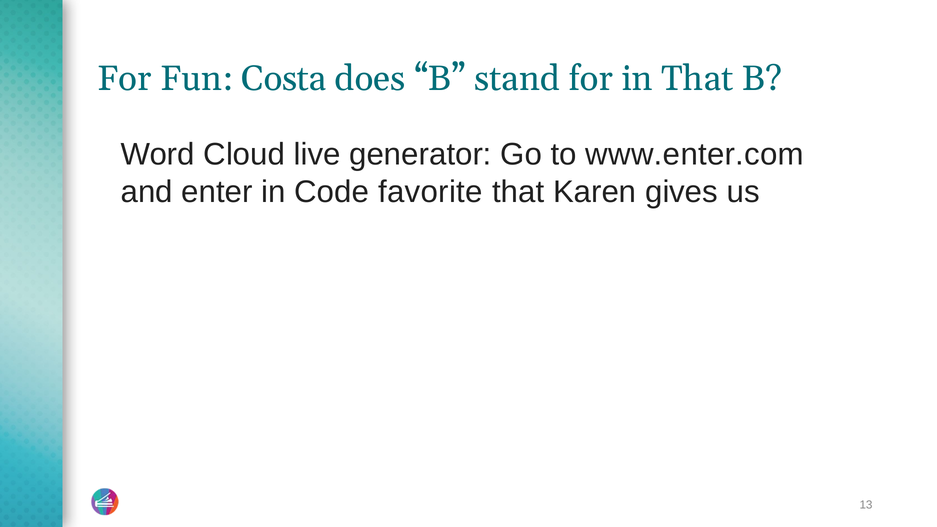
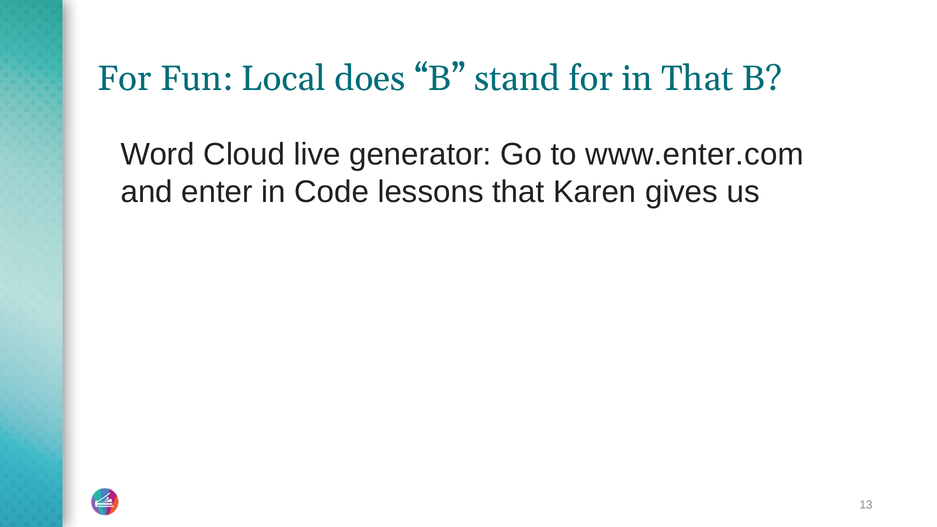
Costa: Costa -> Local (284, 79)
favorite: favorite -> lessons (431, 192)
